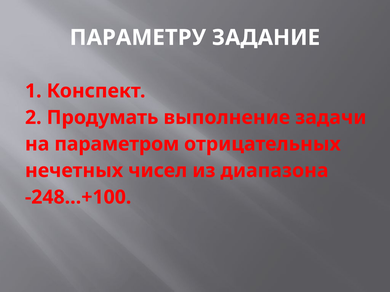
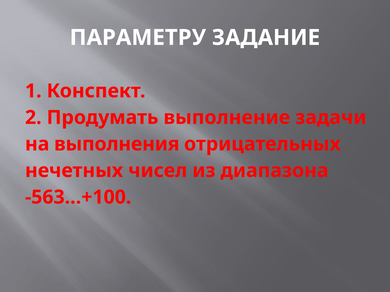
параметром: параметром -> выполнения (117, 144)
-248…+100: -248…+100 -> -563…+100 (78, 197)
